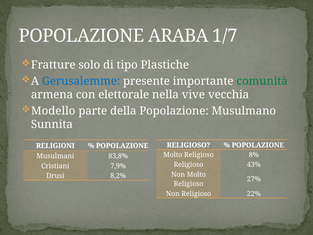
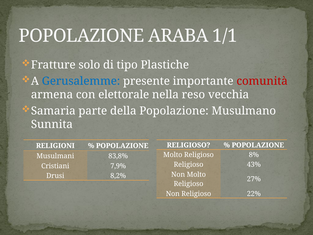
1/7: 1/7 -> 1/1 (225, 36)
comunità colour: green -> red (262, 81)
vive: vive -> reso (193, 95)
Modello: Modello -> Samaria (53, 111)
